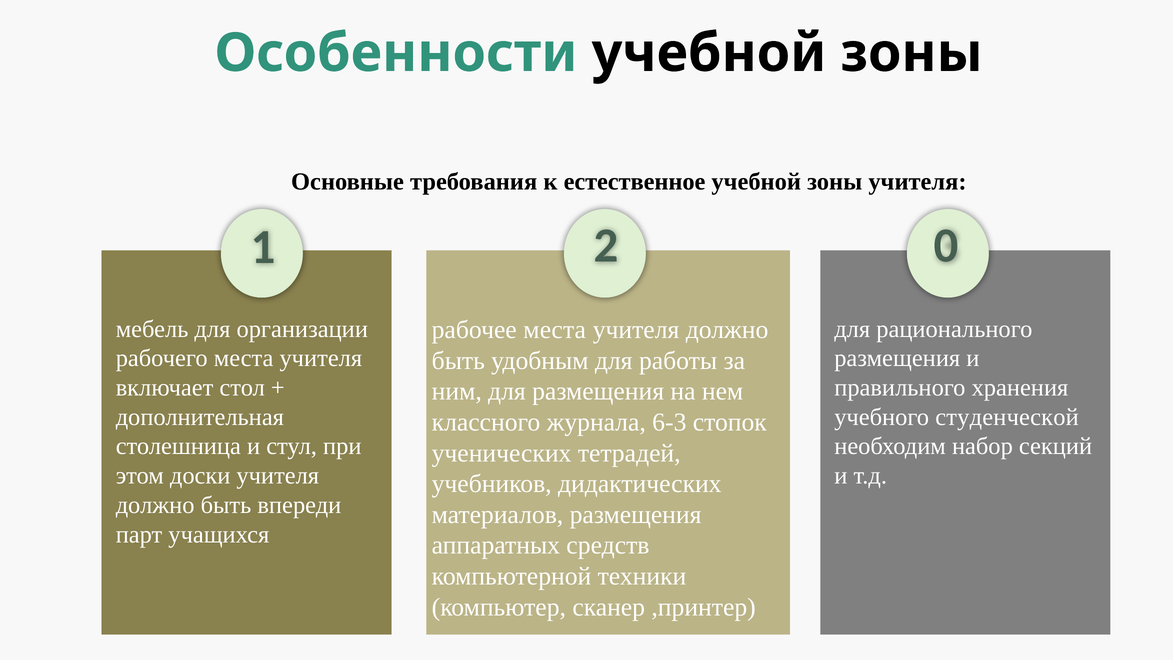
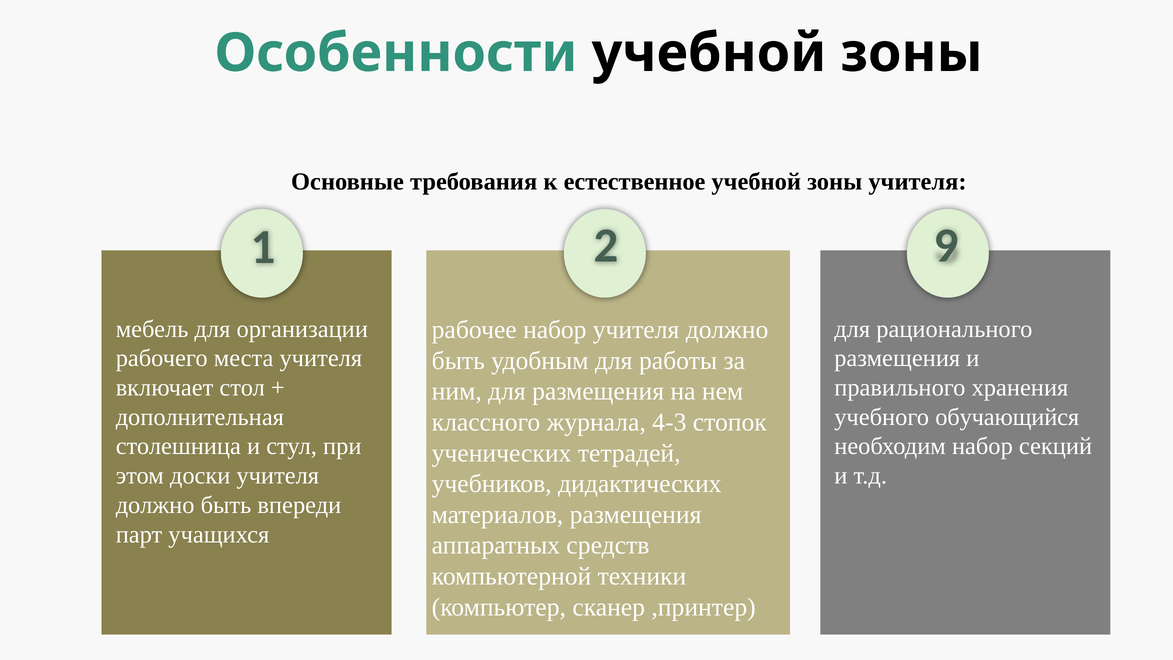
0: 0 -> 9 (946, 246)
рабочее места: места -> набор (555, 330)
студенческой: студенческой -> обучающийся (1007, 417)
6-3: 6-3 -> 4-3 (669, 422)
